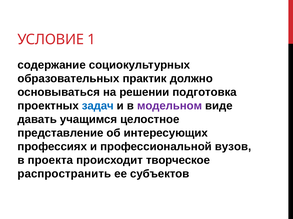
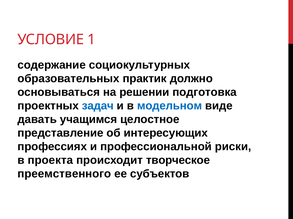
модельном colour: purple -> blue (170, 106)
вузов: вузов -> риски (233, 147)
распространить: распространить -> преемственного (64, 174)
